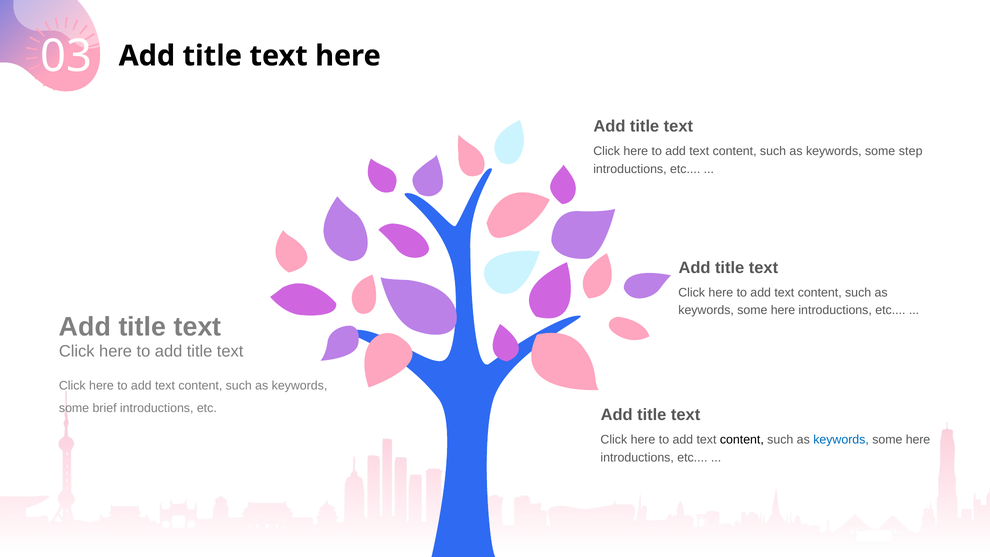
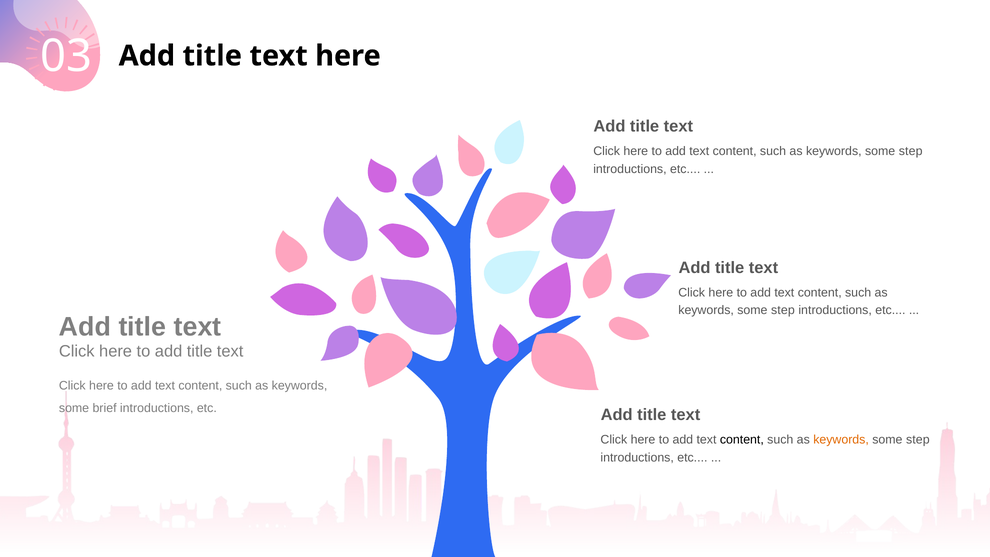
here: here -> step (783, 310)
keywords colour: blue -> orange (841, 440)
here: here -> step (918, 440)
